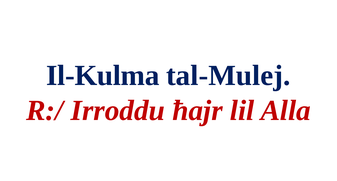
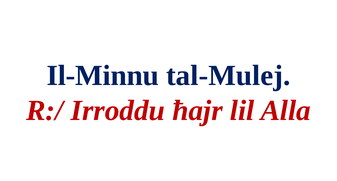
Il-Kulma: Il-Kulma -> Il-Minnu (103, 76)
